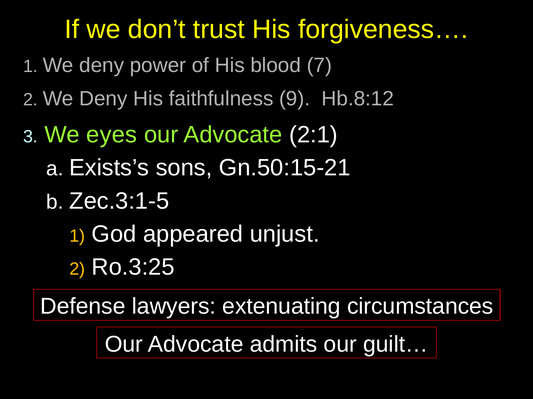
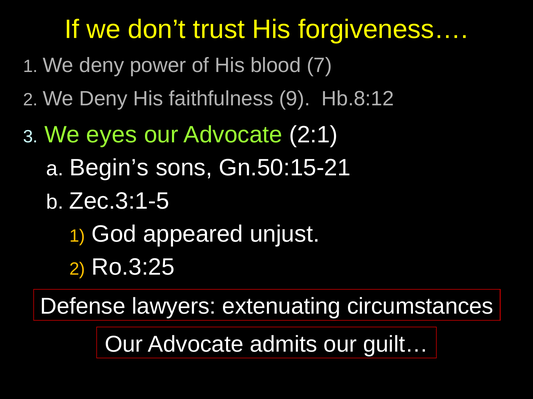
Exists’s: Exists’s -> Begin’s (109, 168)
